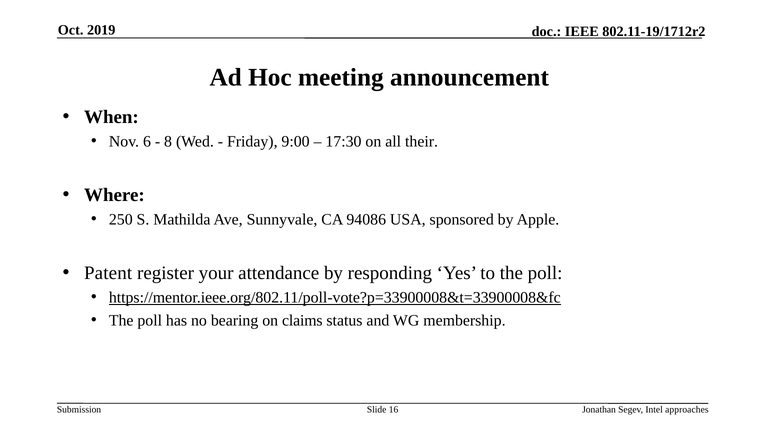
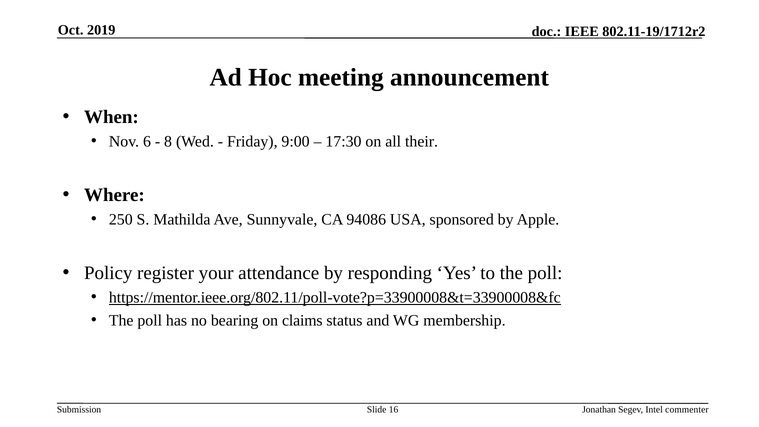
Patent: Patent -> Policy (108, 273)
approaches: approaches -> commenter (687, 409)
